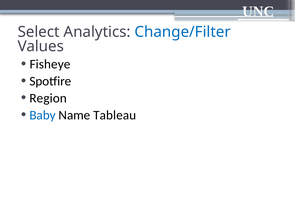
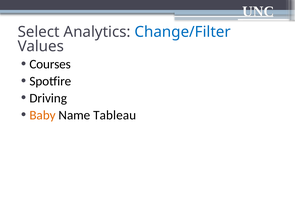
Fisheye: Fisheye -> Courses (50, 64)
Region: Region -> Driving (48, 98)
Baby colour: blue -> orange (43, 115)
